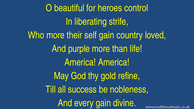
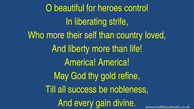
self gain: gain -> than (107, 35)
purple: purple -> liberty (79, 49)
